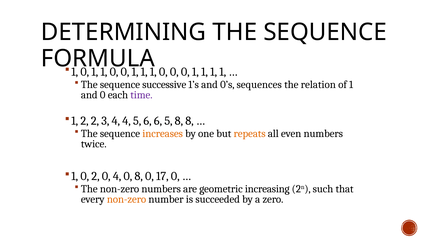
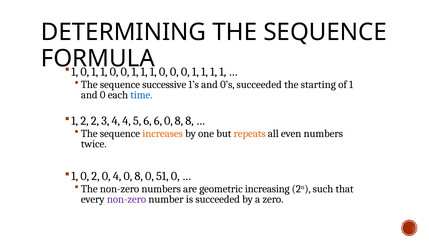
0’s sequences: sequences -> succeeded (259, 84)
relation: relation -> starting (318, 84)
time colour: purple -> blue (141, 95)
6 5: 5 -> 0 (168, 120)
17: 17 -> 51 (162, 176)
non-zero colour: orange -> purple (127, 199)
